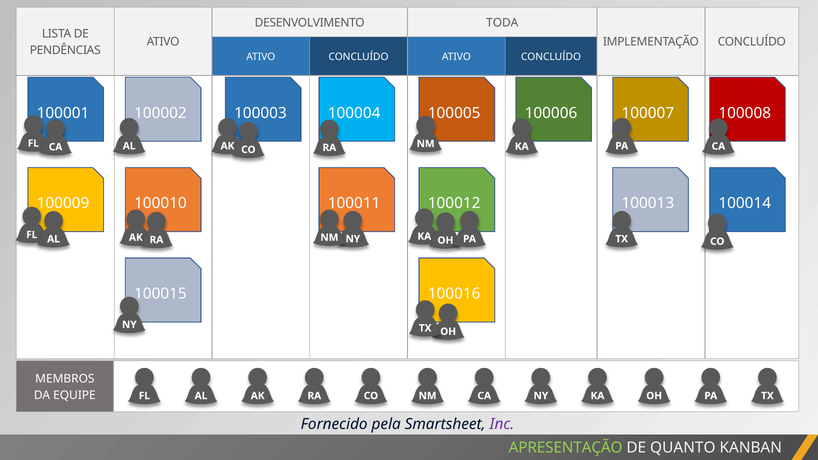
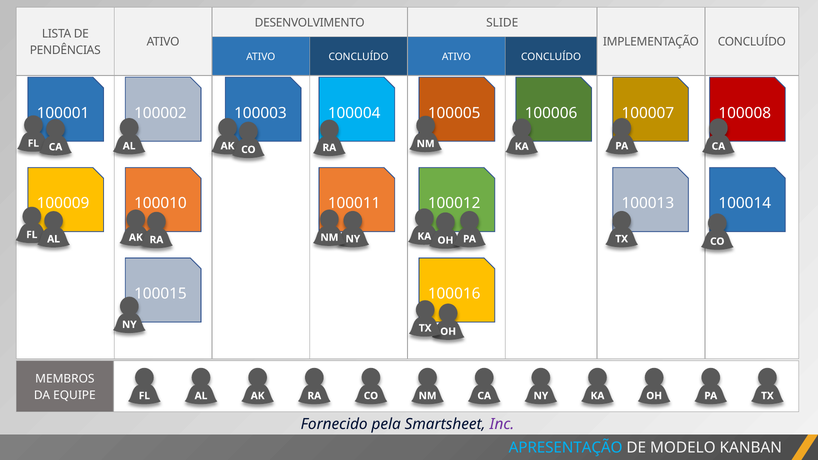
TODA: TODA -> SLIDE (502, 23)
APRESENTAÇÃO colour: light green -> light blue (566, 448)
QUANTO: QUANTO -> MODELO (683, 448)
